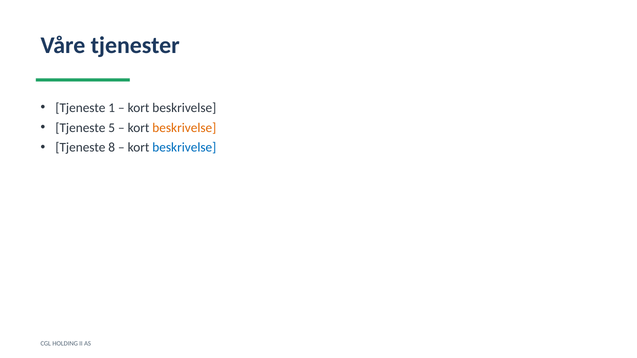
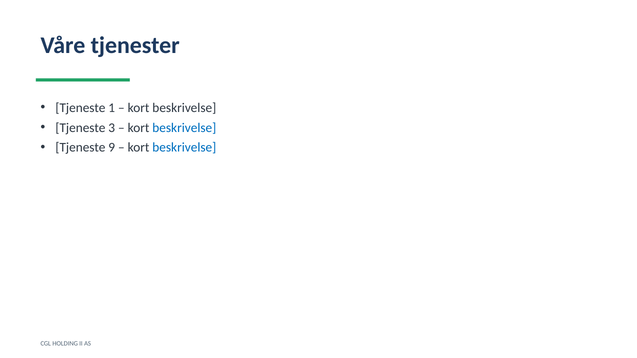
5: 5 -> 3 (112, 128)
beskrivelse colour: orange -> blue (184, 128)
8: 8 -> 9 (112, 148)
